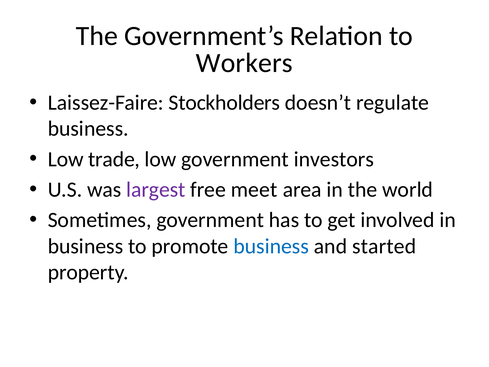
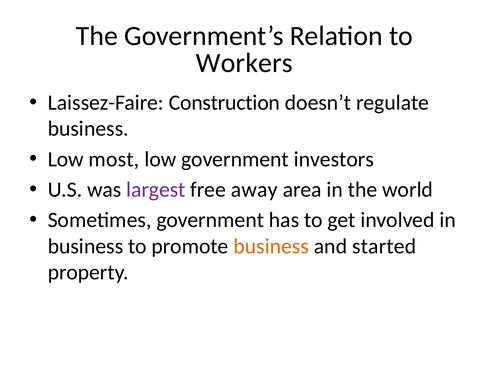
Stockholders: Stockholders -> Construction (224, 103)
trade: trade -> most (114, 159)
meet: meet -> away (254, 190)
business colour: blue -> orange (271, 246)
